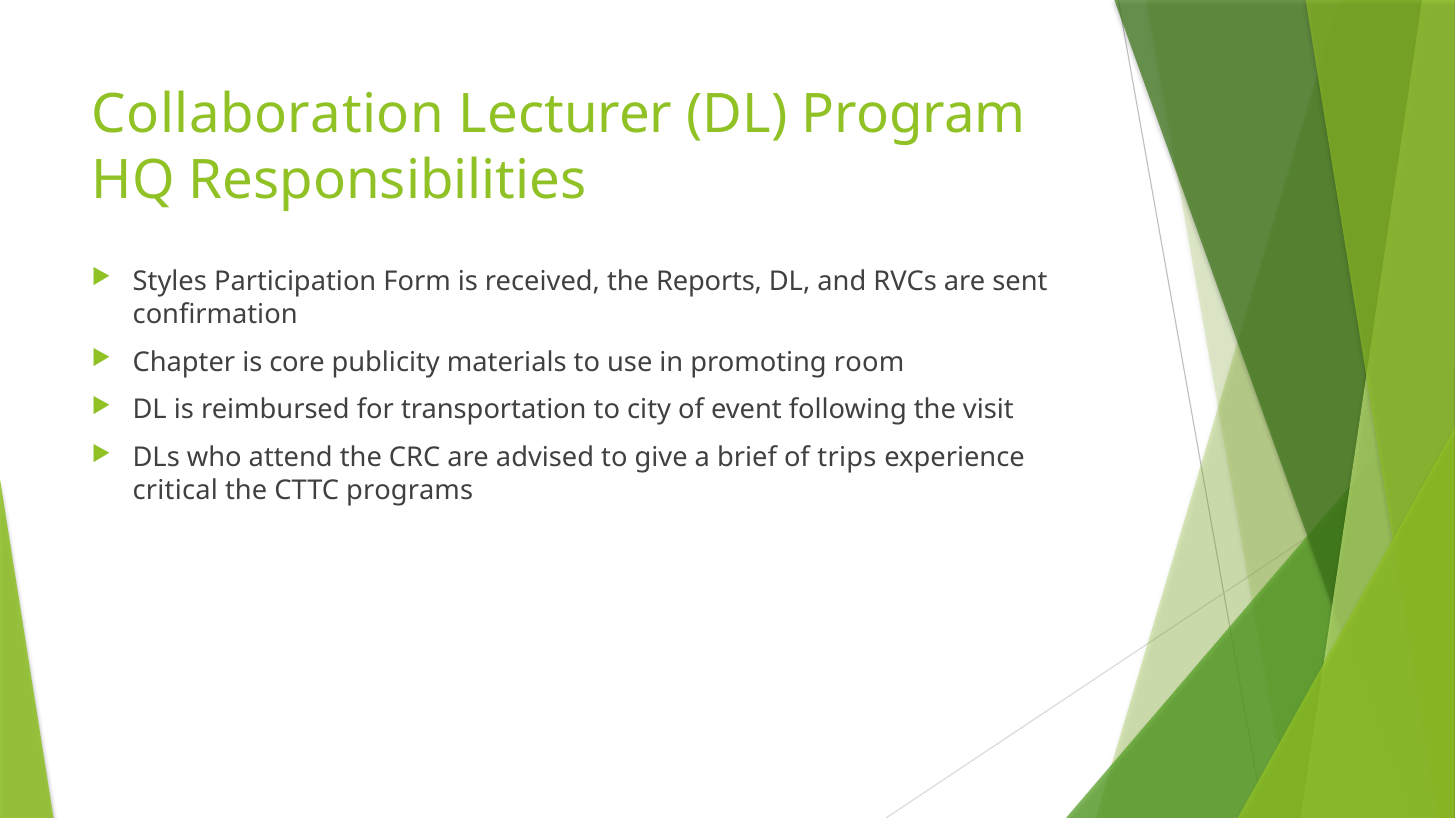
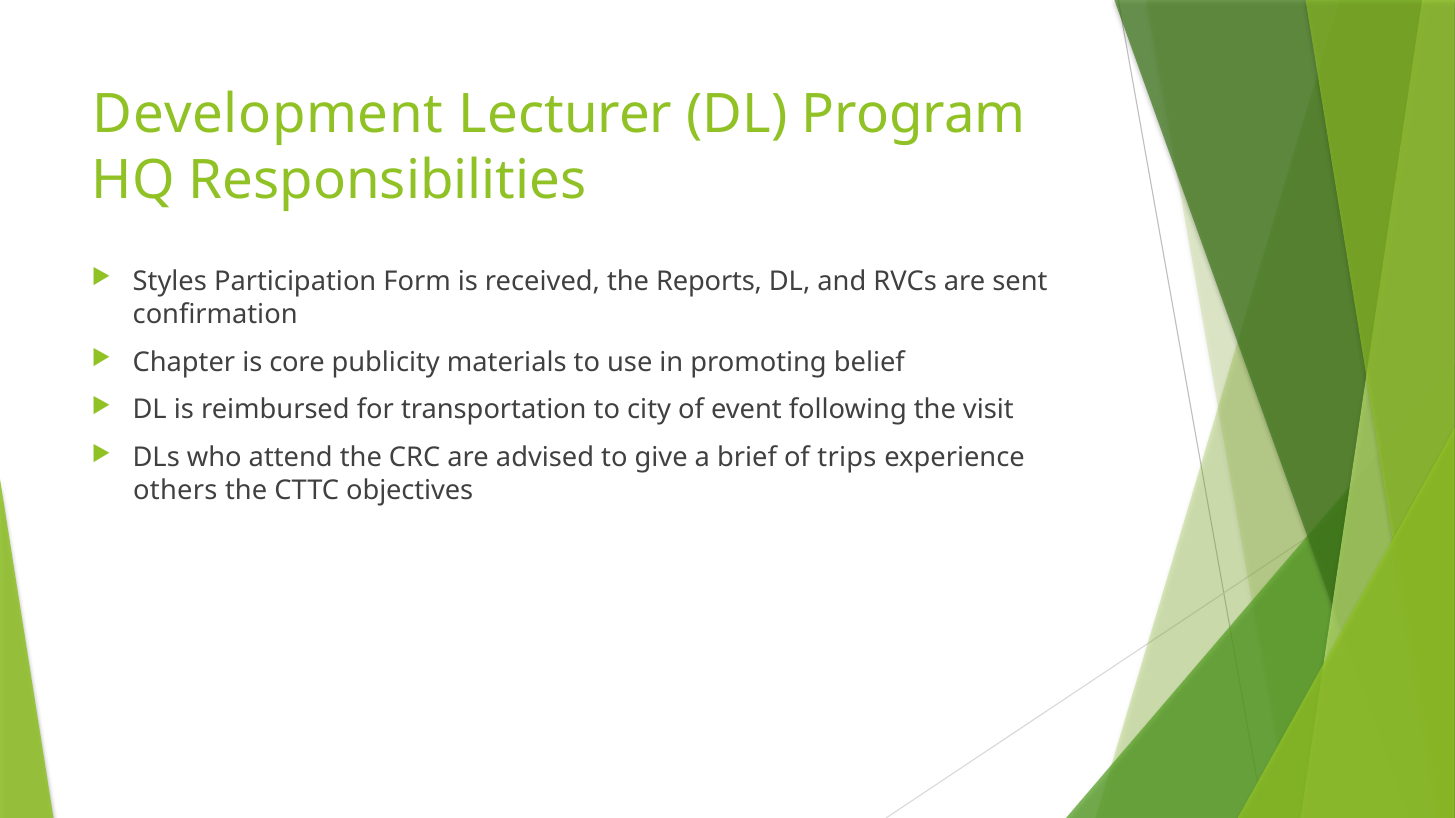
Collaboration: Collaboration -> Development (268, 115)
room: room -> belief (869, 362)
critical: critical -> others (175, 491)
programs: programs -> objectives (410, 491)
